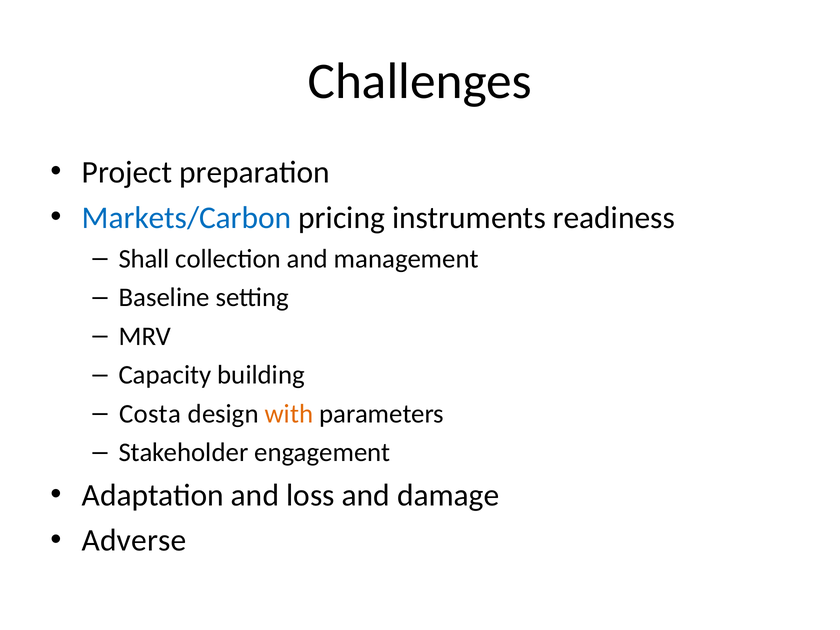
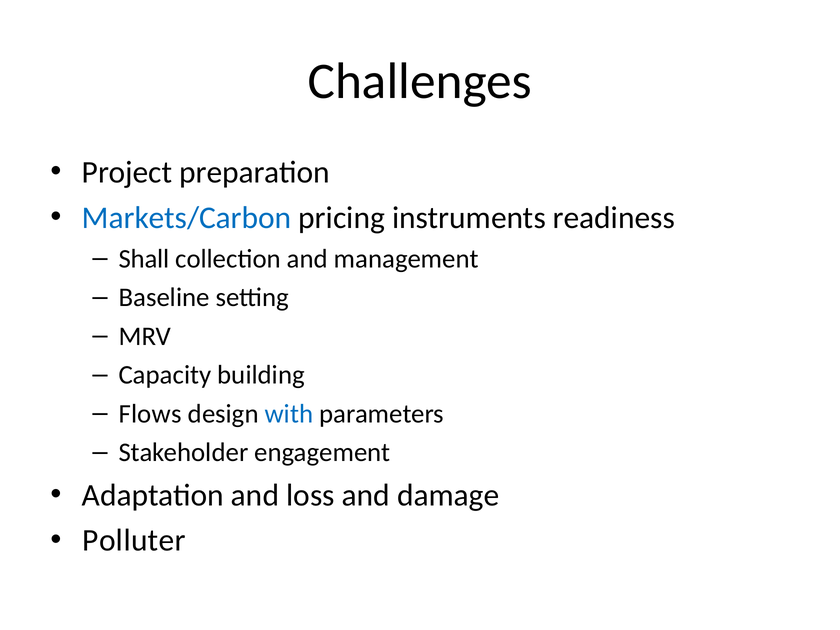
Costa: Costa -> Flows (150, 414)
with colour: orange -> blue (289, 414)
Adverse: Adverse -> Polluter (134, 541)
